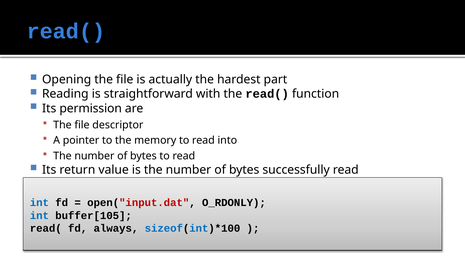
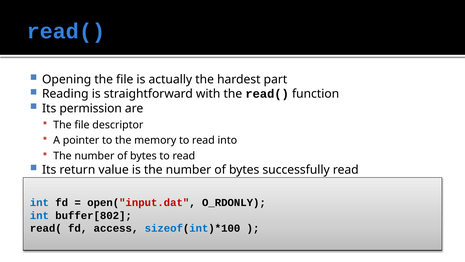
buffer[105: buffer[105 -> buffer[802 (94, 215)
always: always -> access (116, 228)
